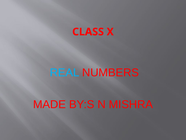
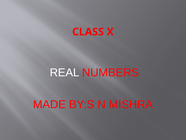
REAL colour: light blue -> white (65, 72)
